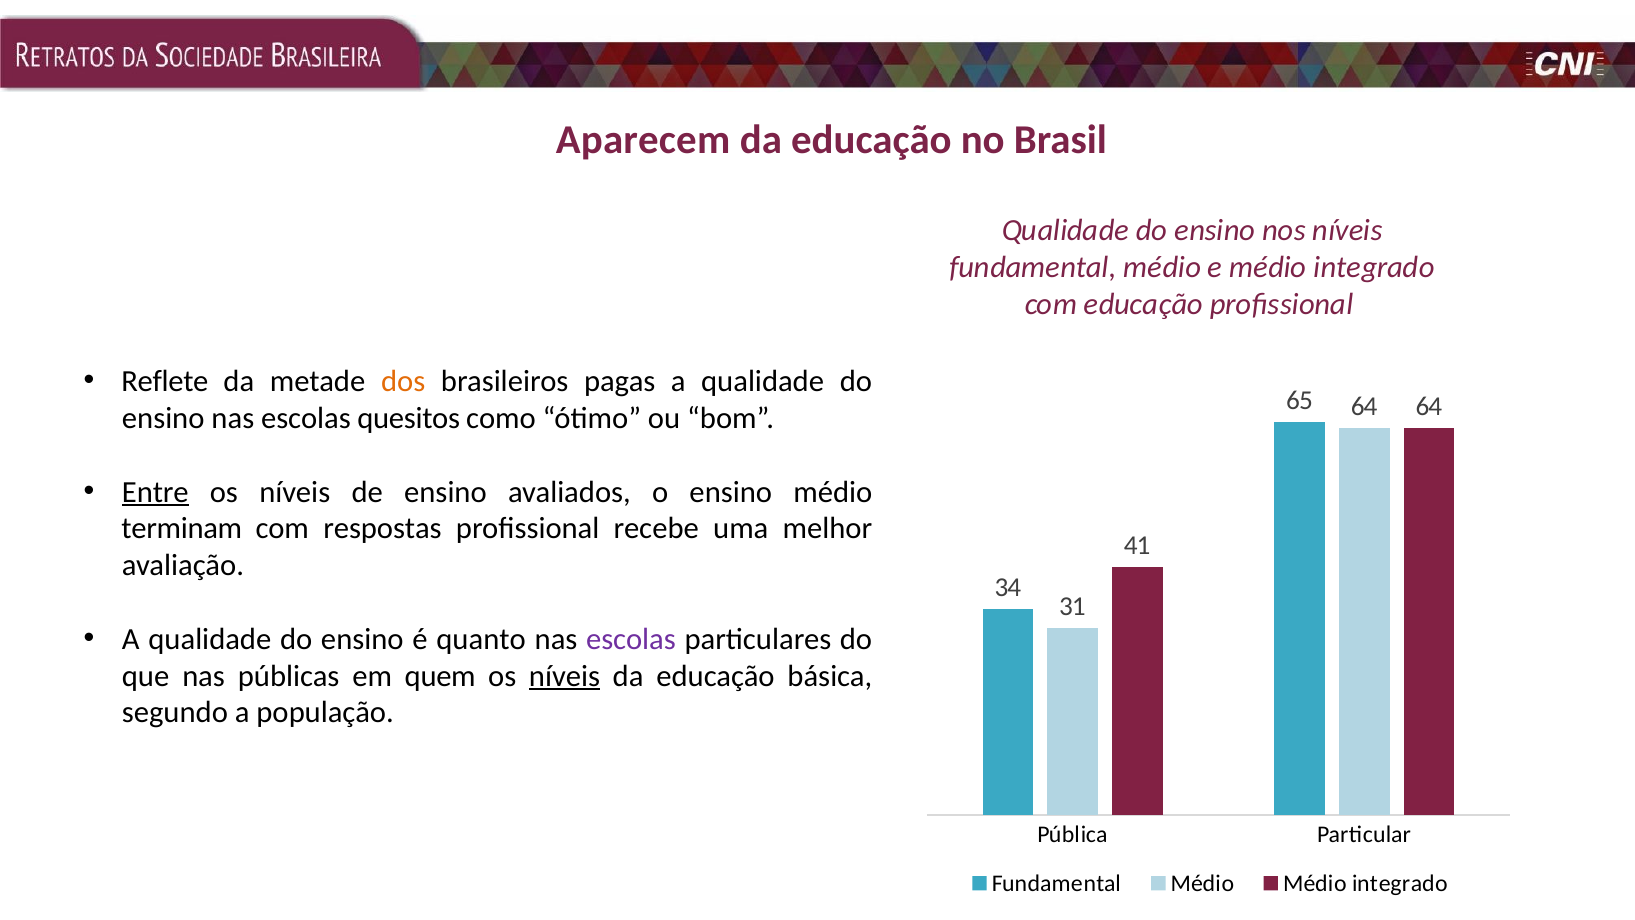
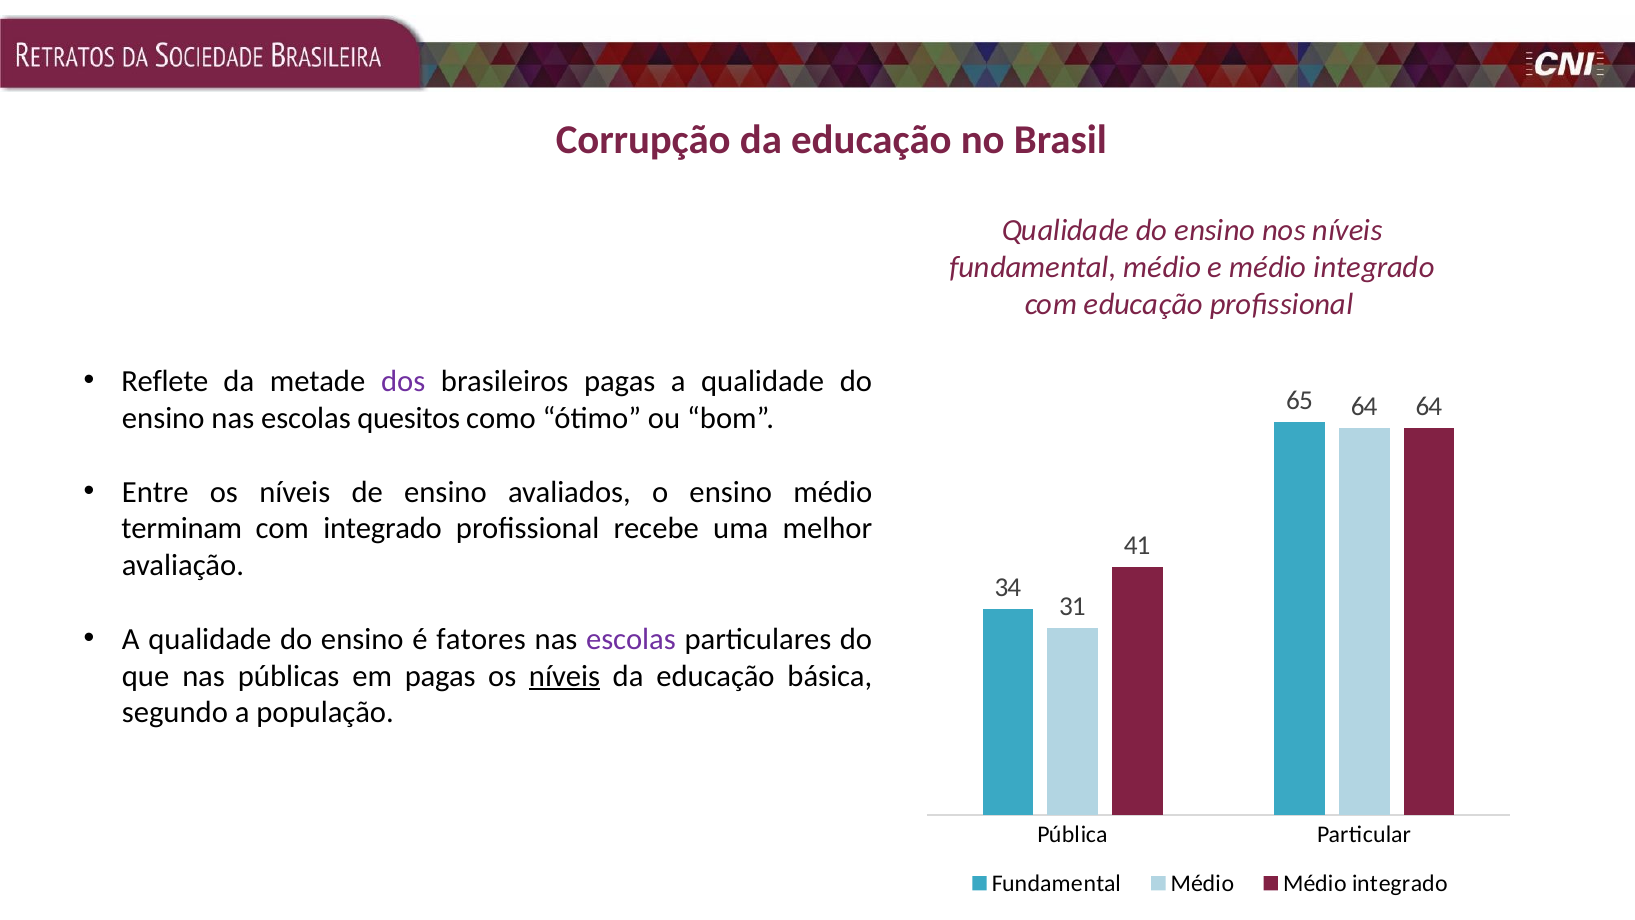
Aparecem: Aparecem -> Corrupção (643, 140)
dos colour: orange -> purple (403, 381)
Entre underline: present -> none (155, 492)
com respostas: respostas -> integrado (383, 529)
quanto: quanto -> fatores (481, 639)
em quem: quem -> pagas (440, 676)
